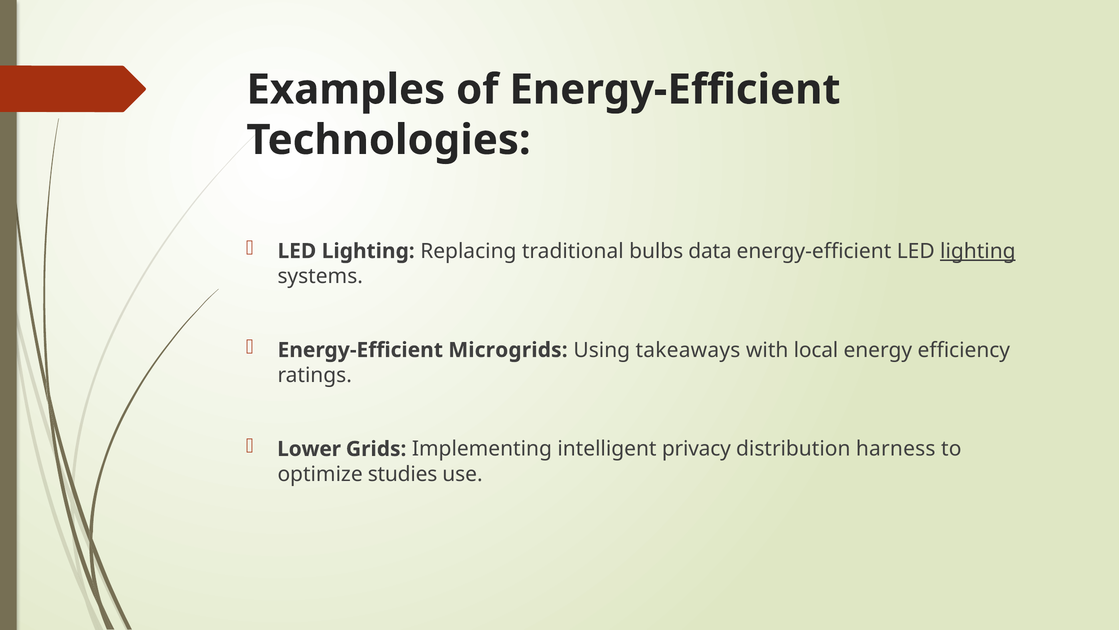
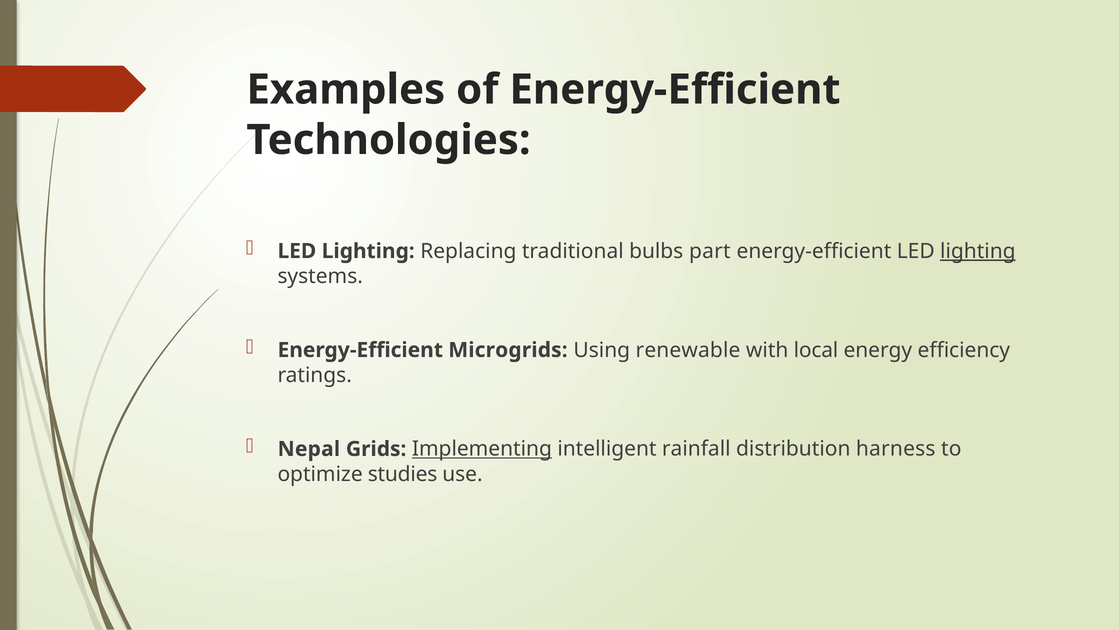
data: data -> part (710, 251)
takeaways: takeaways -> renewable (688, 350)
Lower: Lower -> Nepal (309, 449)
Implementing underline: none -> present (482, 449)
privacy: privacy -> rainfall (696, 449)
